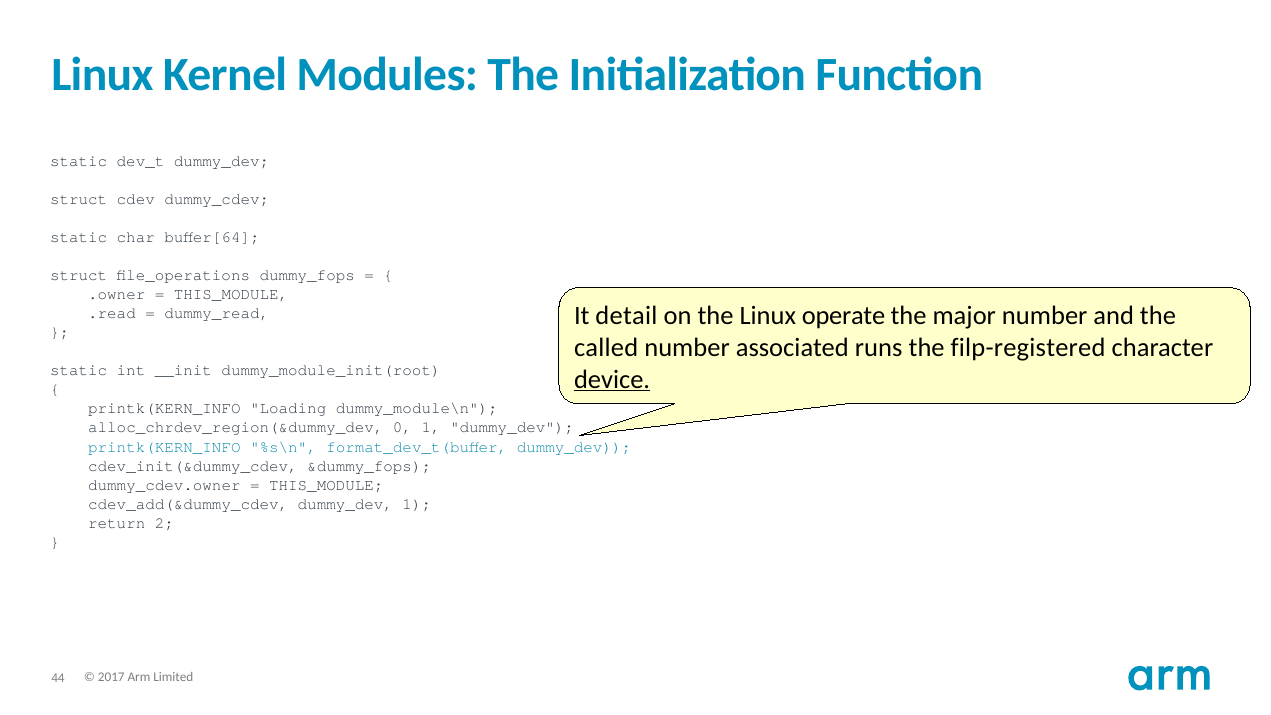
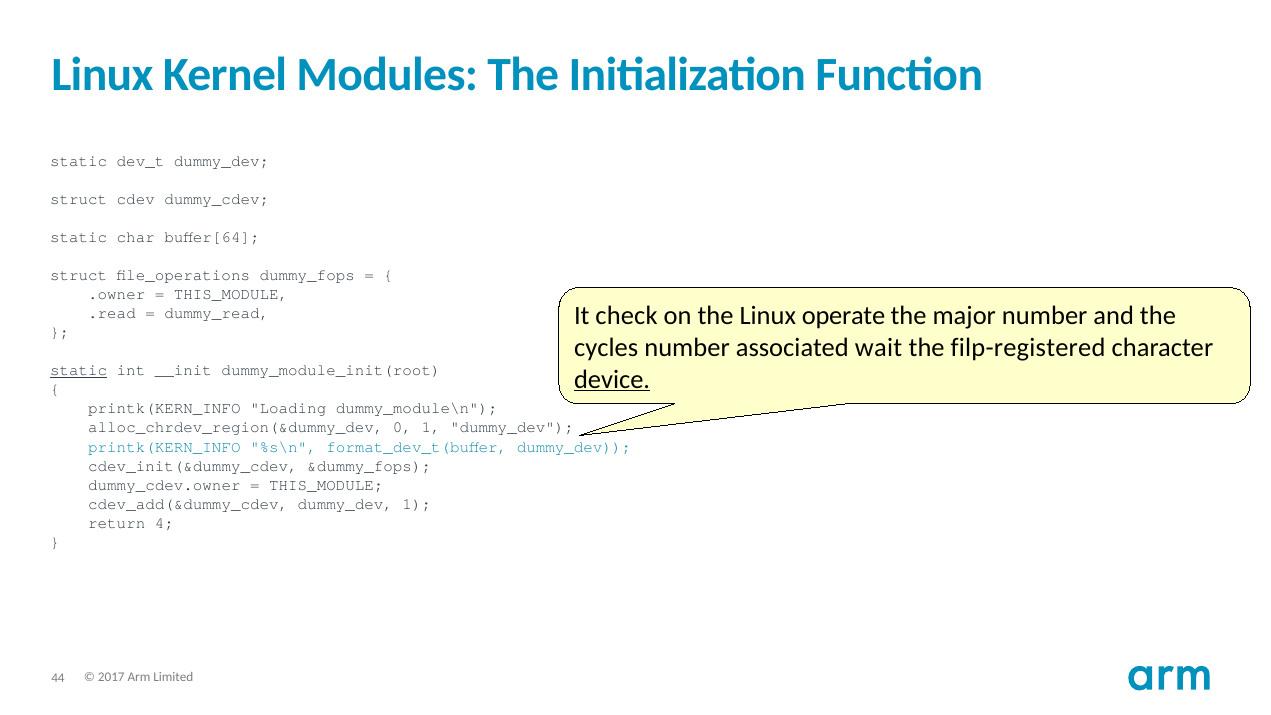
detail: detail -> check (627, 316)
called: called -> cycles (606, 347)
runs: runs -> wait (879, 347)
static underline: none -> present (79, 370)
2: 2 -> 4 (164, 523)
